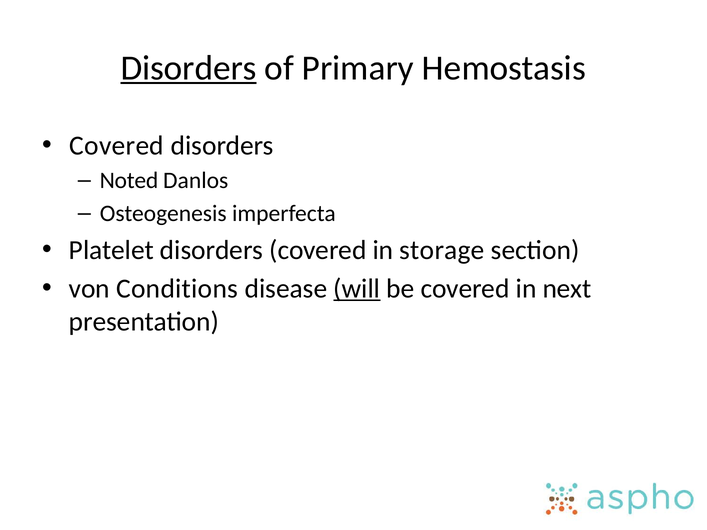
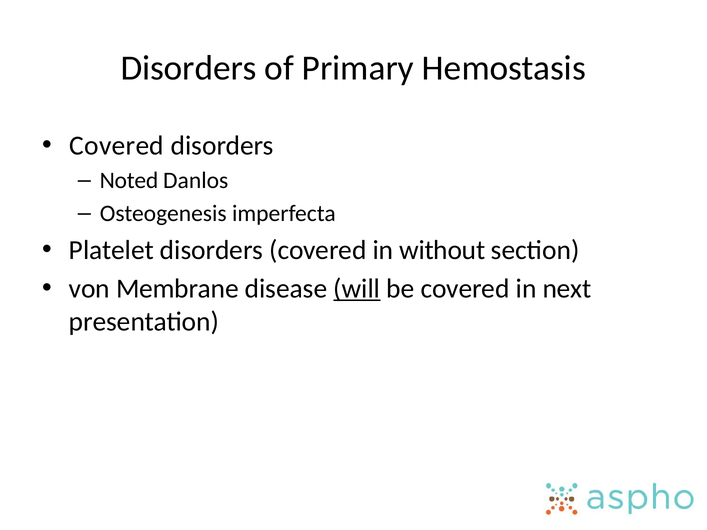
Disorders underline: present -> none (189, 68)
storage: storage -> without (442, 250)
Conditions: Conditions -> Membrane (177, 289)
